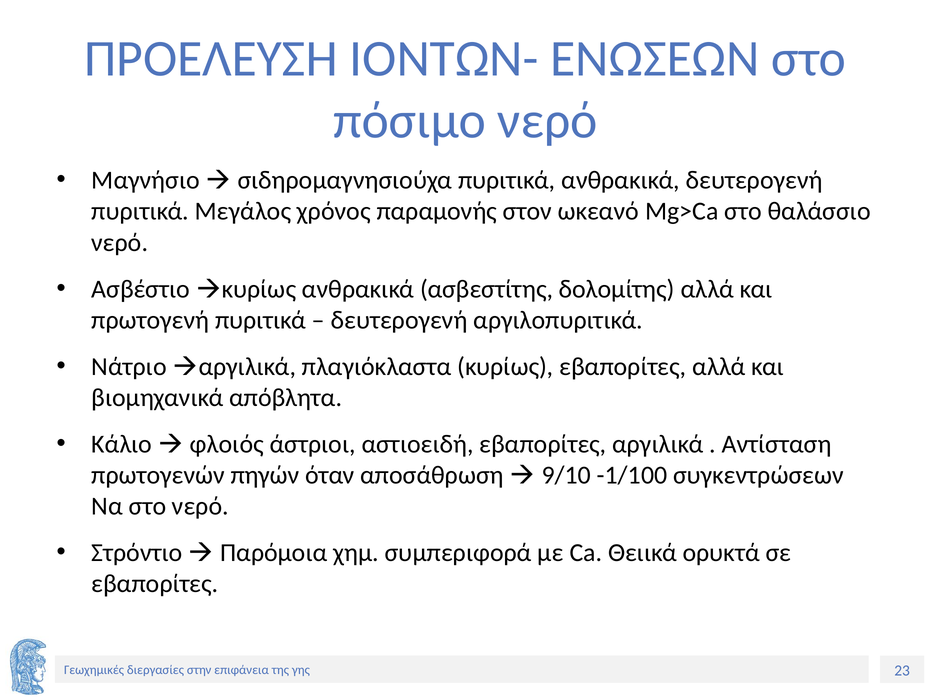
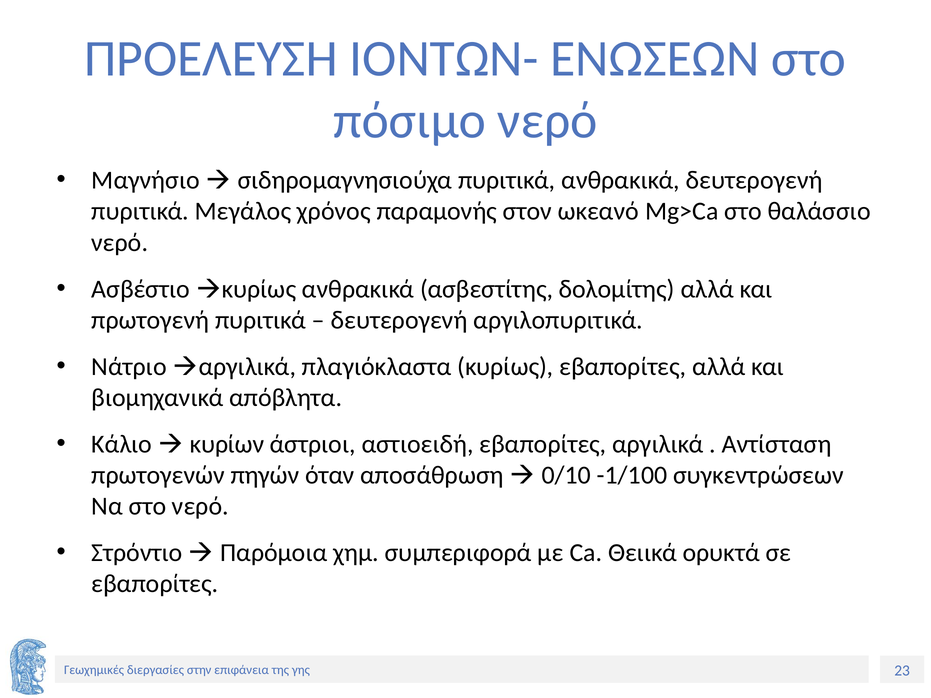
φλοιός: φλοιός -> κυρίων (227, 444)
9/10: 9/10 -> 0/10 (566, 475)
